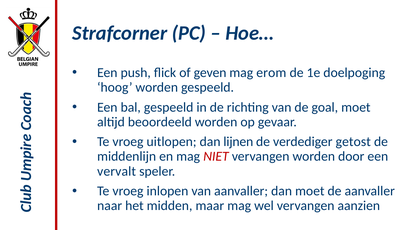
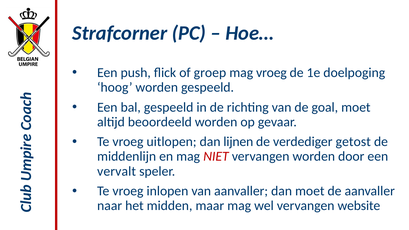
geven: geven -> groep (210, 73)
mag erom: erom -> vroeg (271, 73)
aanzien: aanzien -> website (359, 206)
